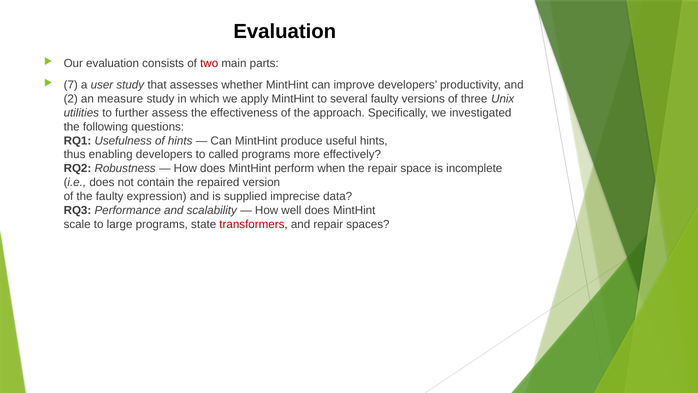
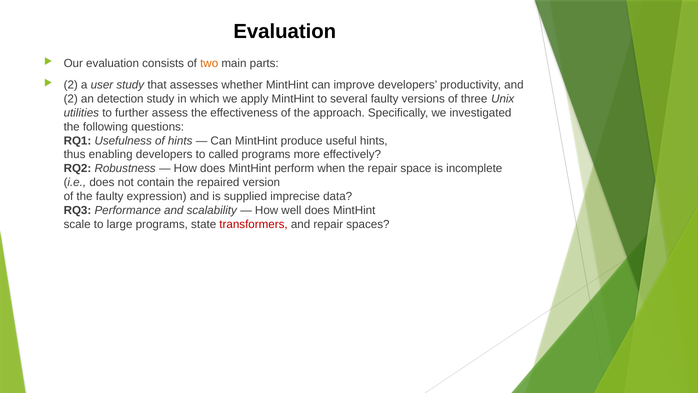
two colour: red -> orange (209, 64)
7: 7 -> 2 (71, 85)
measure: measure -> detection (120, 99)
